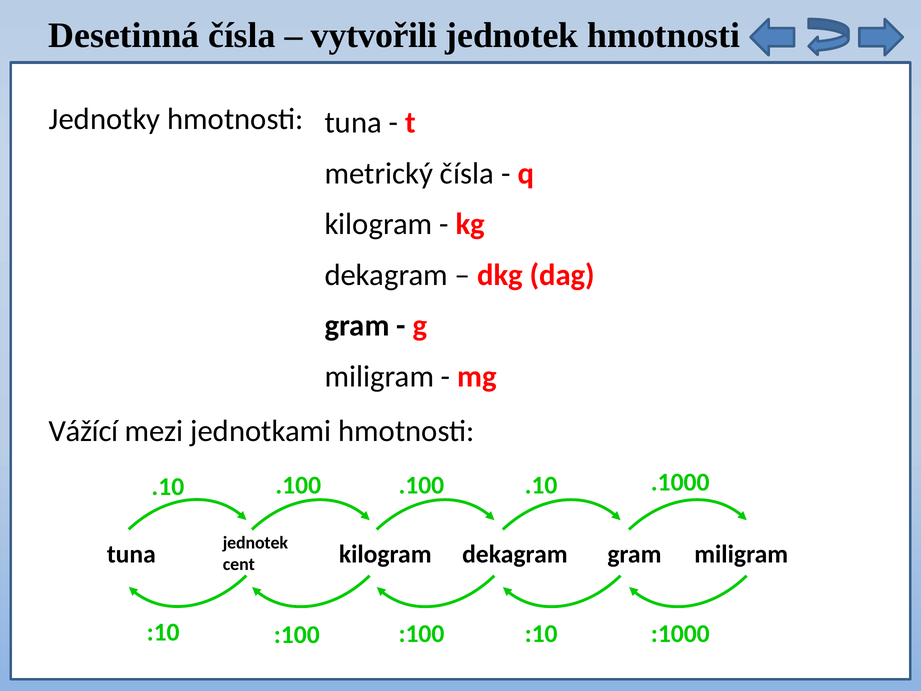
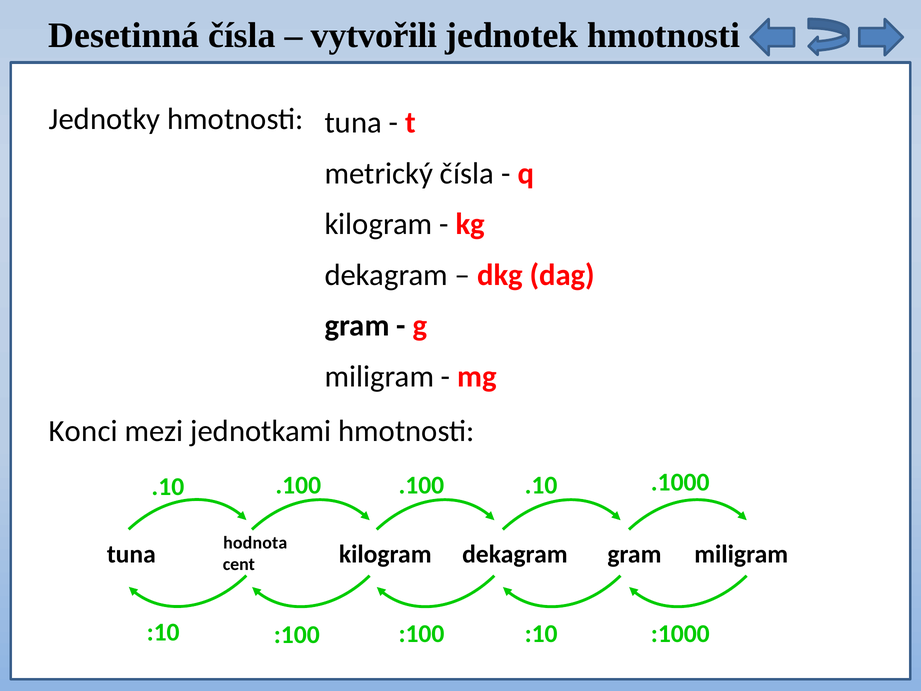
Vážící: Vážící -> Konci (83, 431)
jednotek: jednotek -> hodnota (255, 543)
